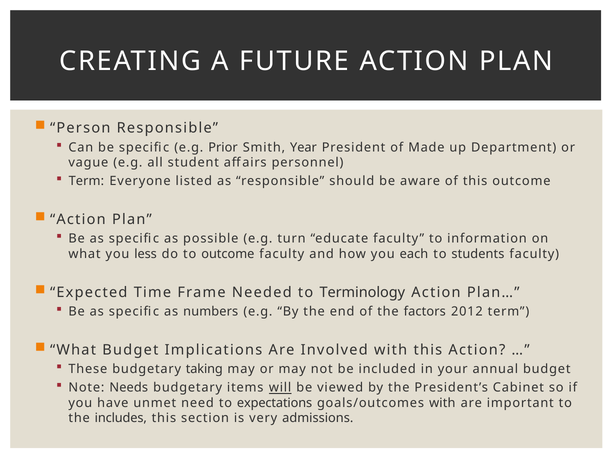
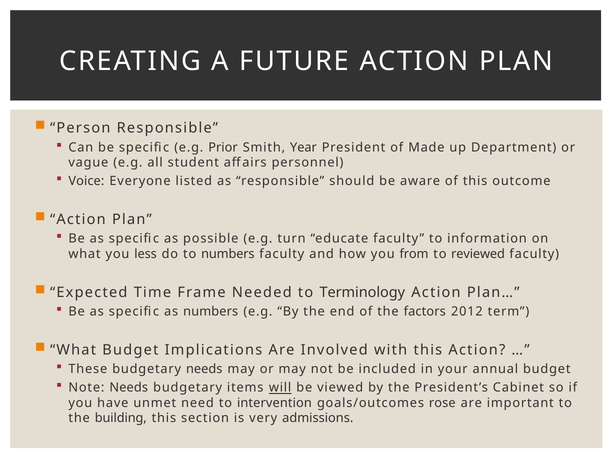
Term: Term -> Voice (86, 181)
to outcome: outcome -> numbers (228, 254)
each: each -> from (414, 254)
students: students -> reviewed (478, 254)
budgetary taking: taking -> needs (204, 369)
expectations: expectations -> intervention (274, 403)
goals/outcomes with: with -> rose (442, 403)
includes: includes -> building (121, 418)
